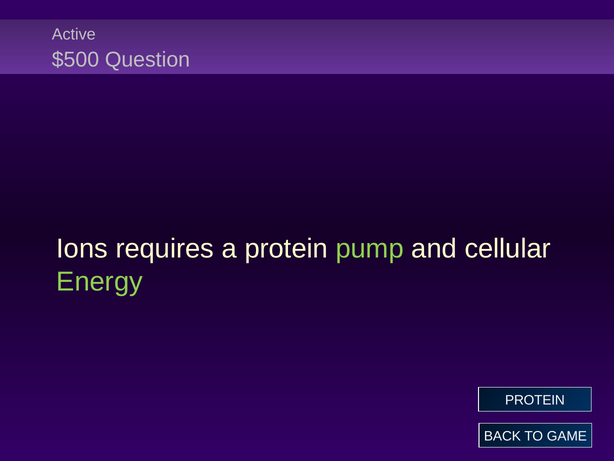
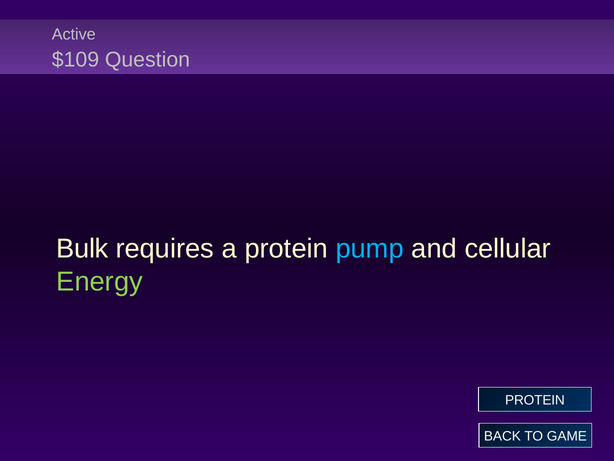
$500: $500 -> $109 (75, 60)
Ions: Ions -> Bulk (82, 249)
pump colour: light green -> light blue (370, 249)
